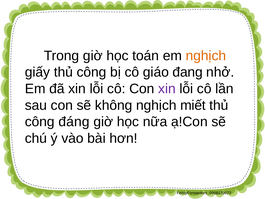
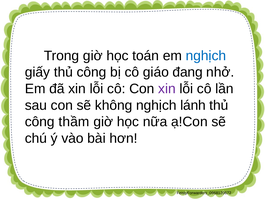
nghịch colour: orange -> blue (206, 56)
miết: miết -> lánh (193, 105)
đáng: đáng -> thầm (74, 122)
